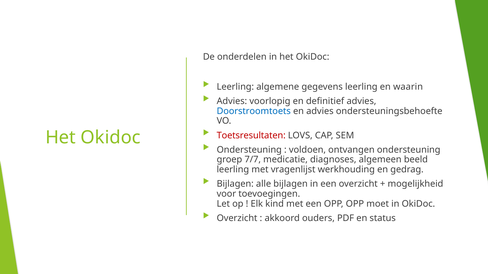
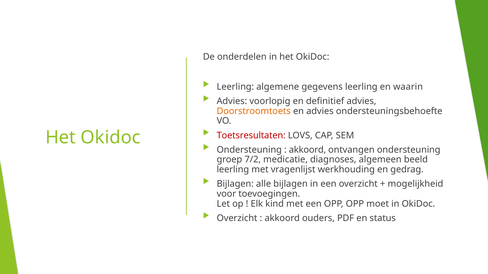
Doorstroomtoets colour: blue -> orange (254, 111)
voldoen: voldoen -> akkoord (307, 150)
7/7: 7/7 -> 7/2 (253, 160)
